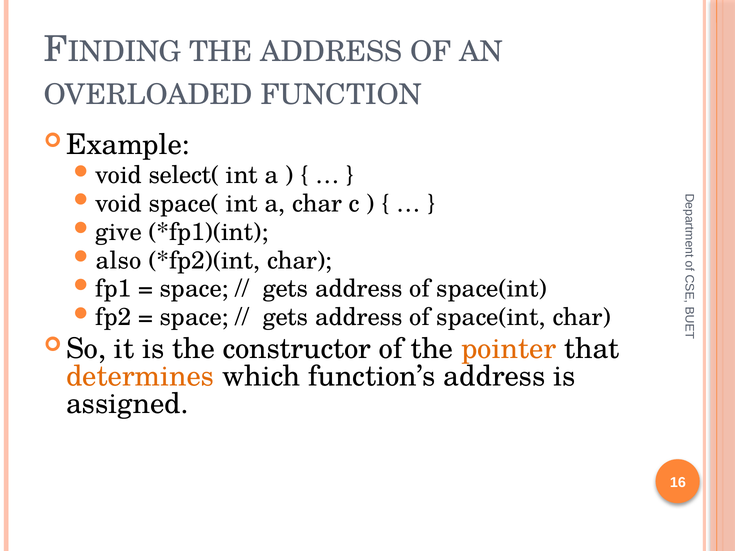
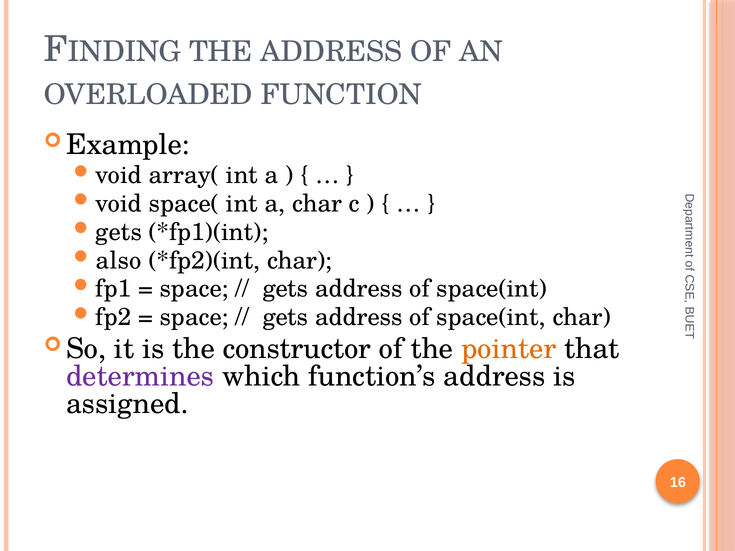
select(: select( -> array( (184, 175)
give: give -> gets (119, 232)
determines colour: orange -> purple (140, 376)
